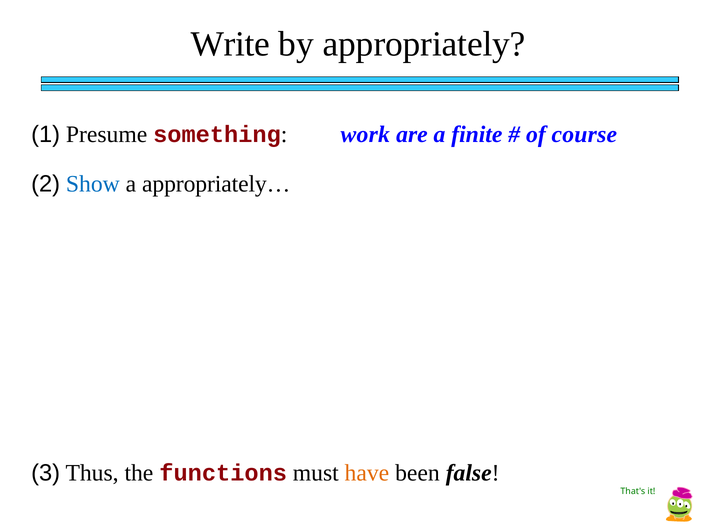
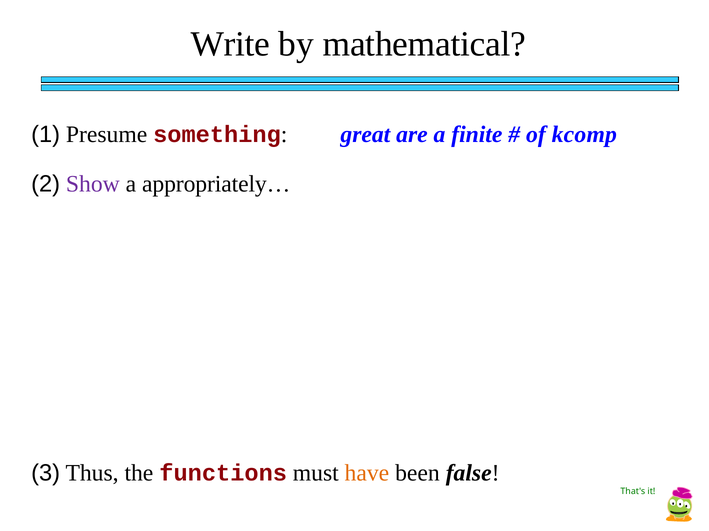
appropriately: appropriately -> mathematical (424, 44)
work: work -> great (365, 135)
course: course -> kcomp (584, 135)
Show colour: blue -> purple (93, 184)
